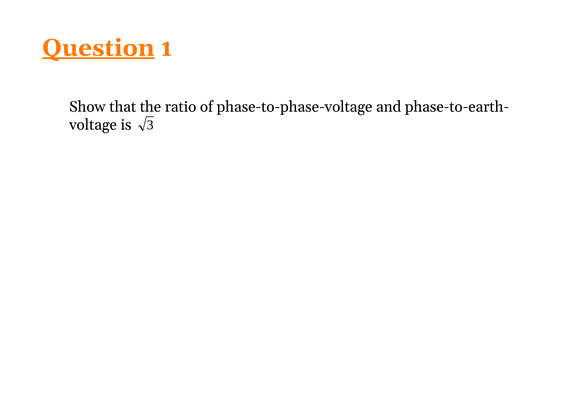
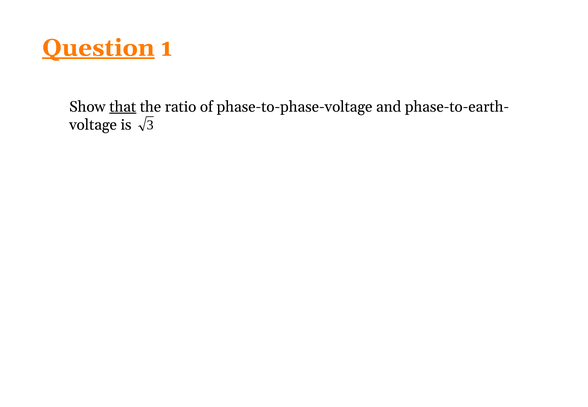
that underline: none -> present (123, 107)
